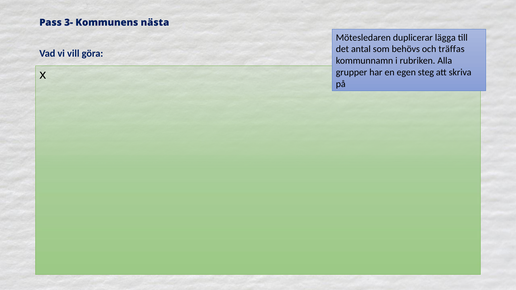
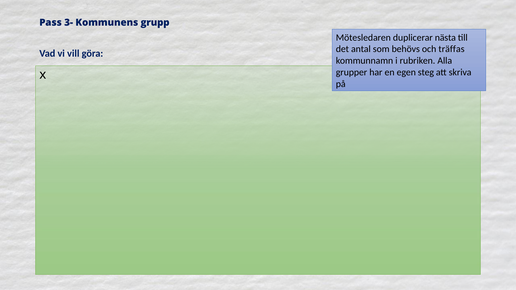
nästa: nästa -> grupp (155, 23)
lägga: lägga -> nästa (445, 38)
